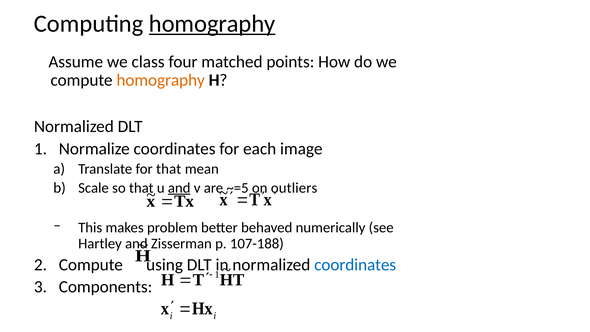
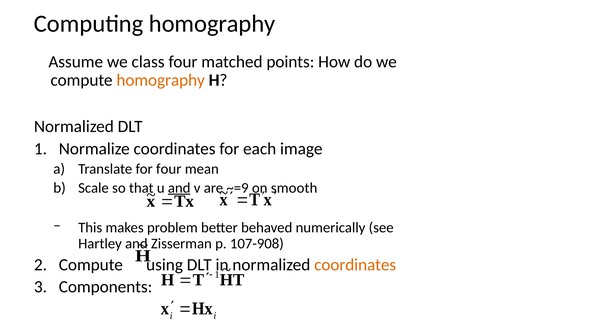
homography underline: present -> none (212, 24)
for that: that -> four (169, 169)
~=5: ~=5 -> ~=9 (238, 188)
outliers: outliers -> smooth (294, 188)
107-188: 107-188 -> 107-908 (257, 244)
coordinates colour: blue -> orange (355, 265)
